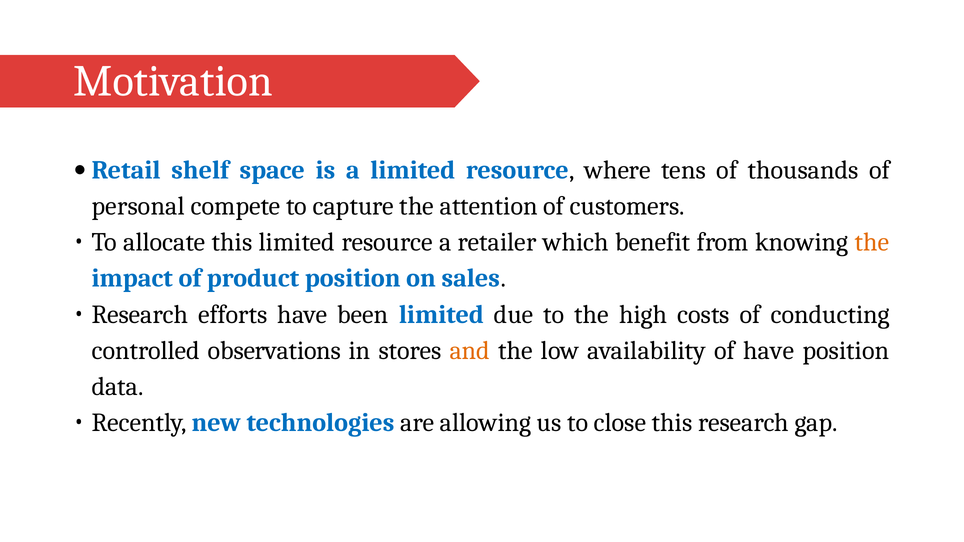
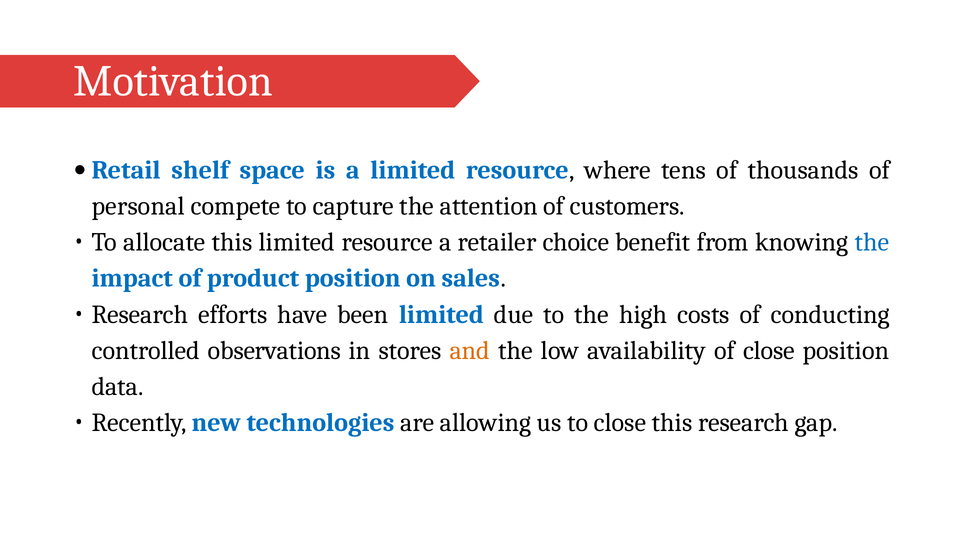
which: which -> choice (576, 242)
the colour: orange -> blue (872, 242)
of have: have -> close (769, 351)
